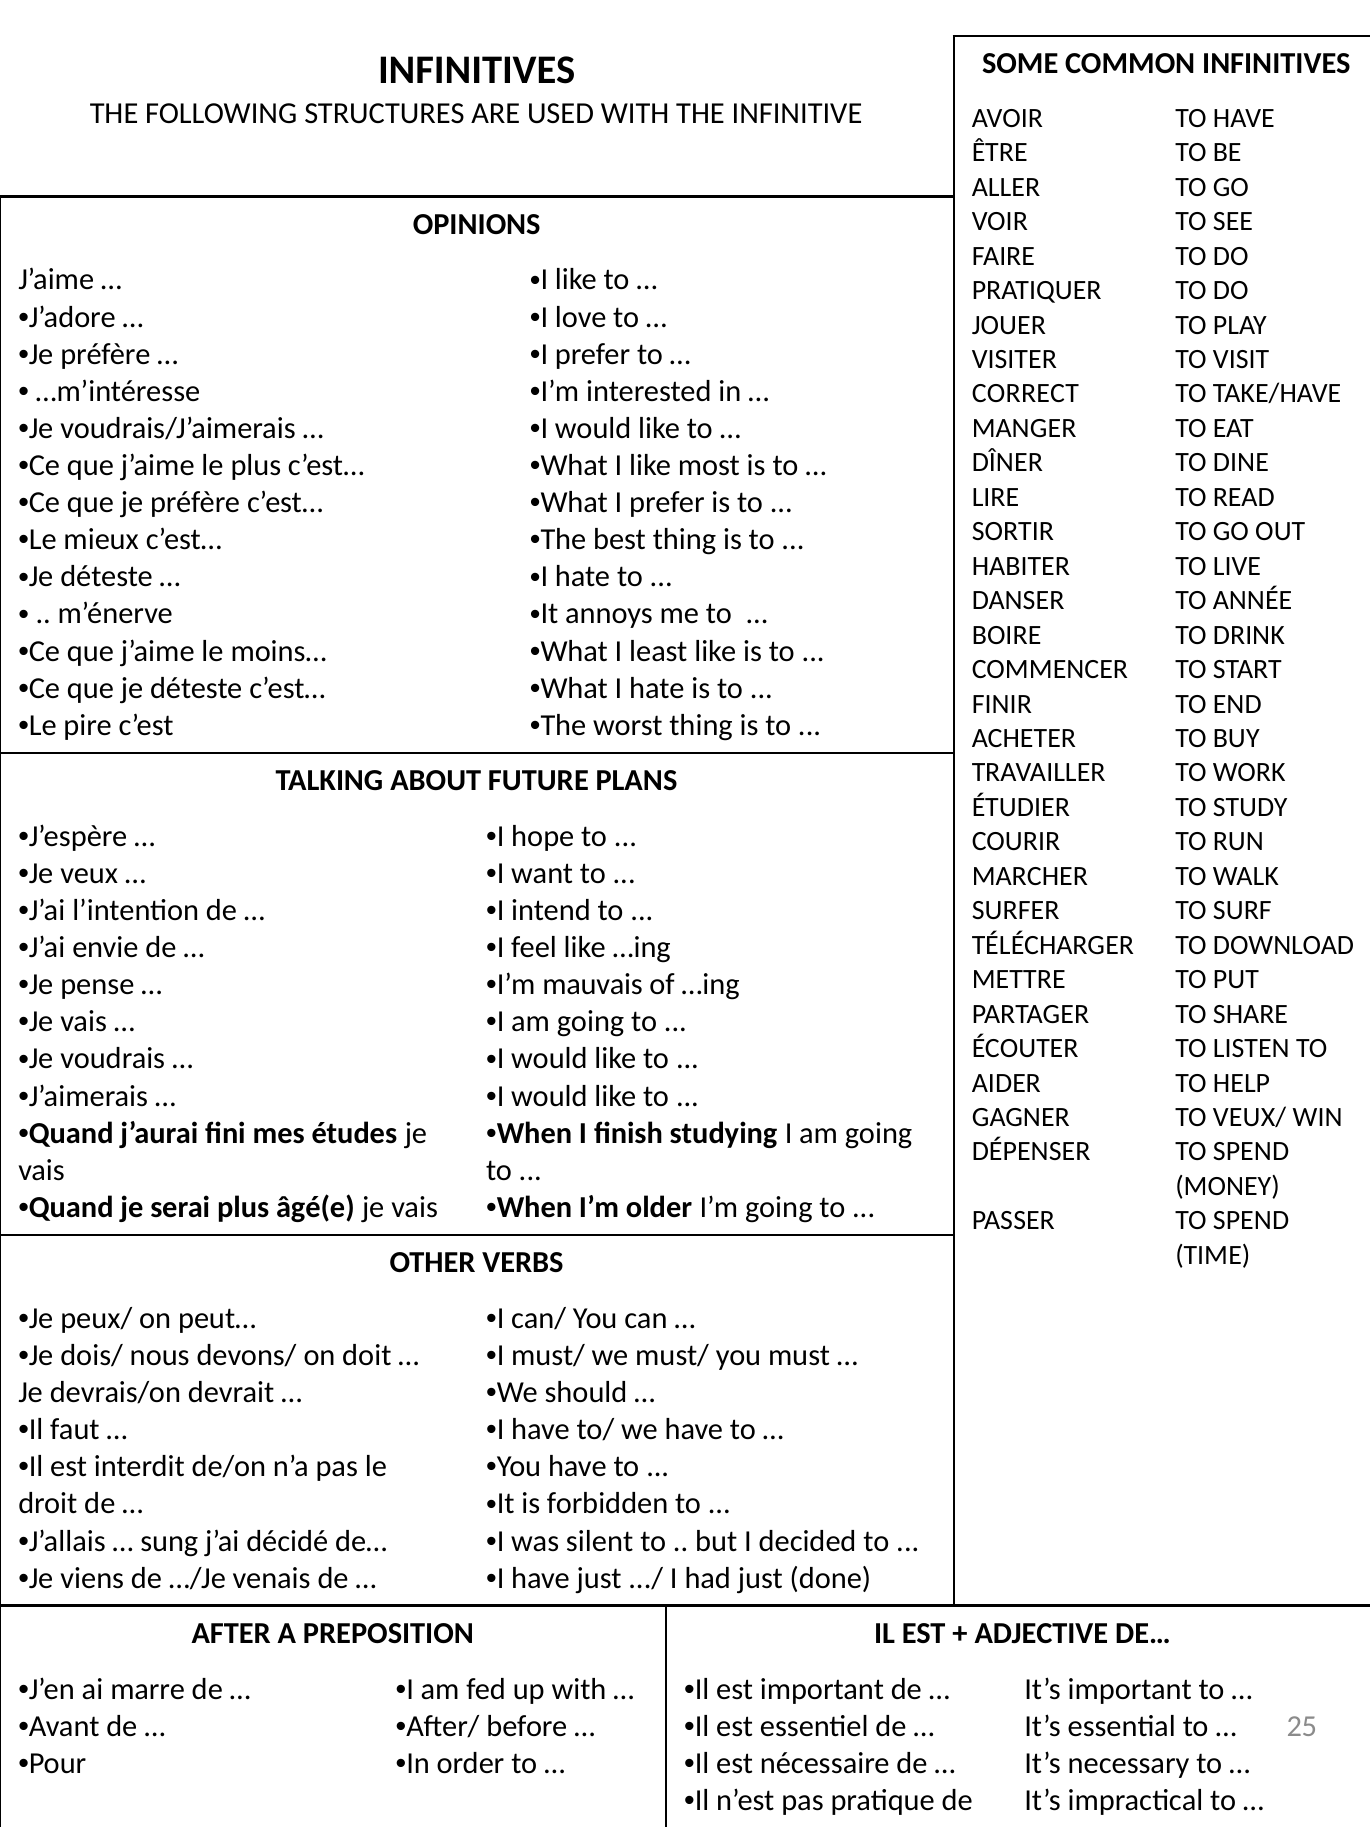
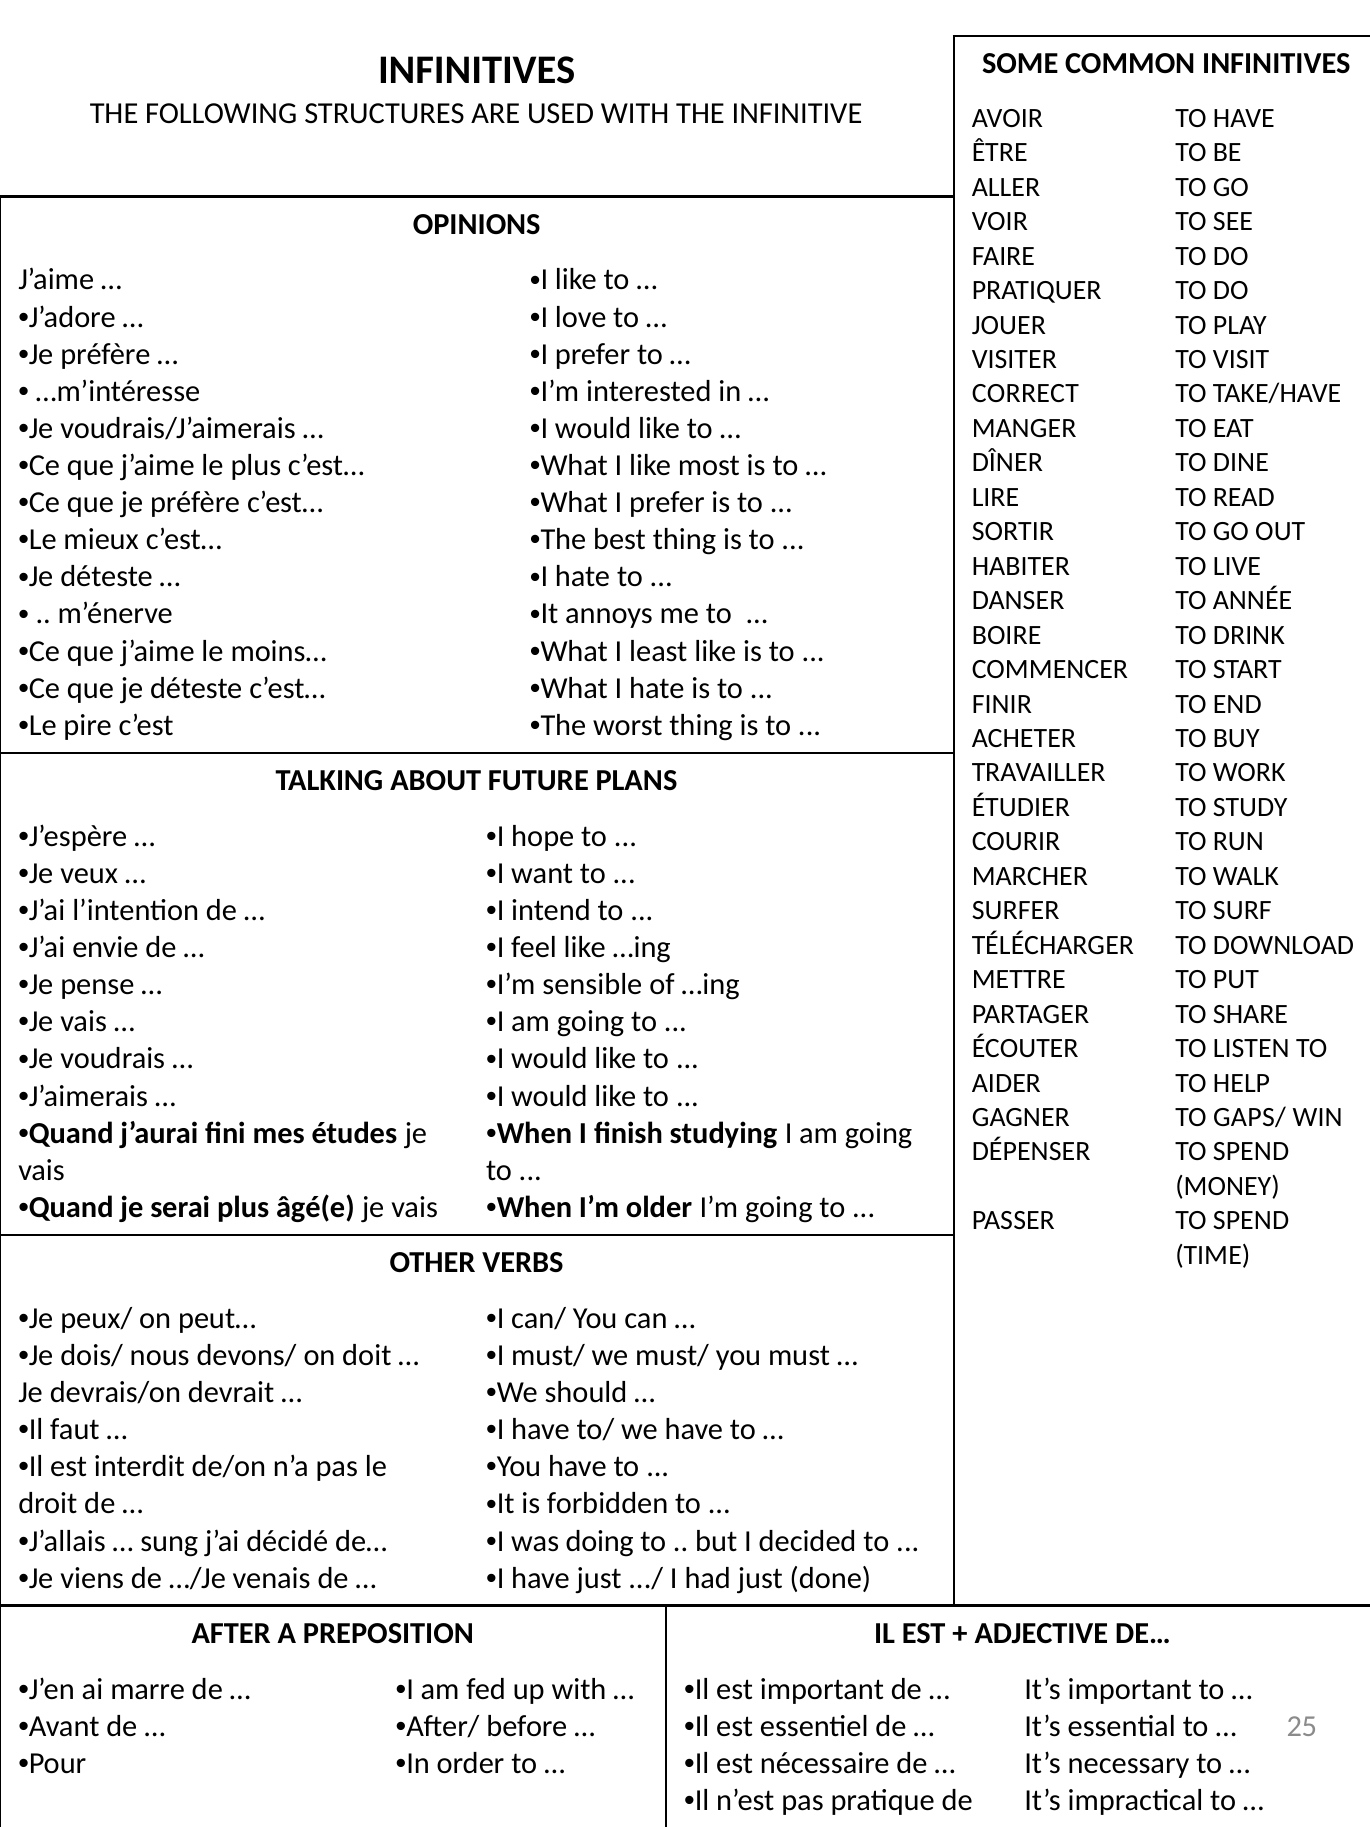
mauvais: mauvais -> sensible (592, 984)
VEUX/: VEUX/ -> GAPS/ (1249, 1117)
silent: silent -> doing (600, 1541)
